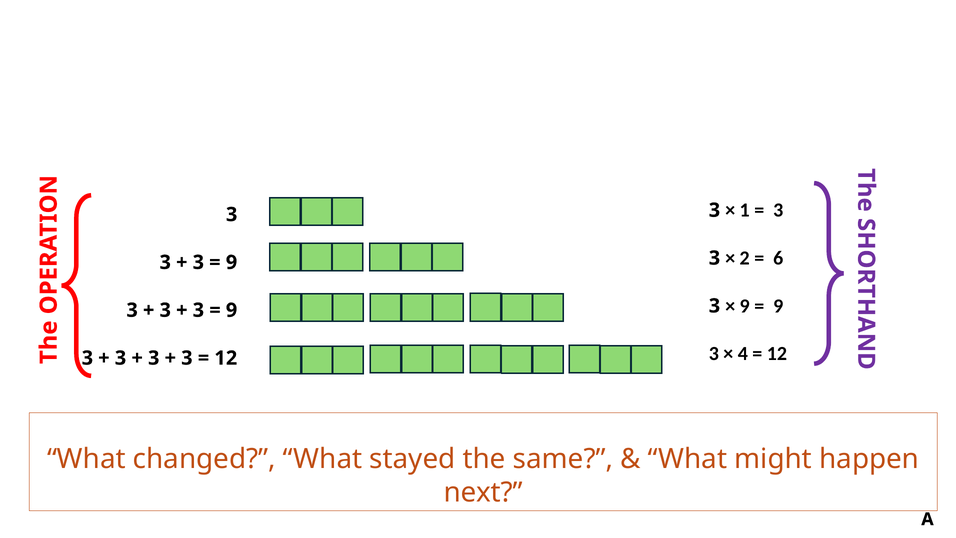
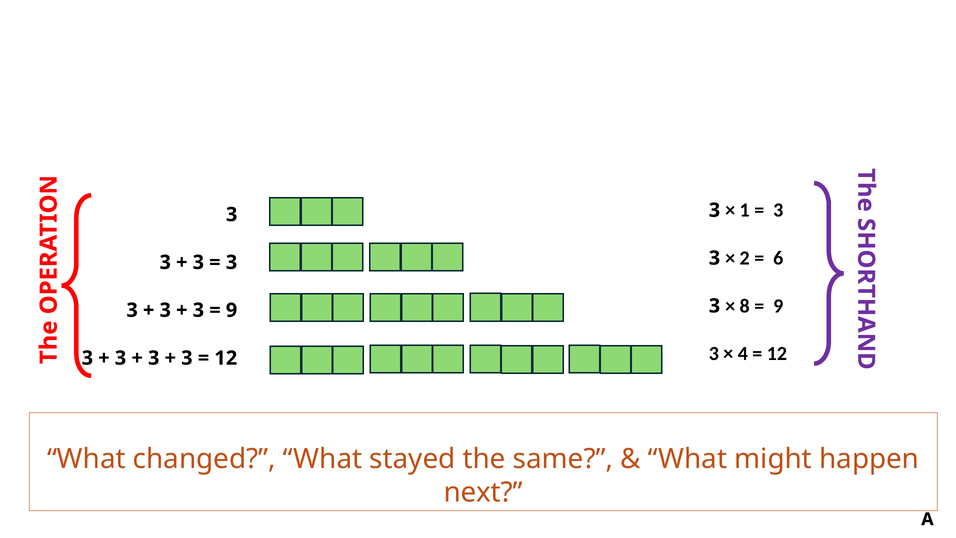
9: 9 -> 3 (232, 262)
9: 9 -> 8 (745, 306)
